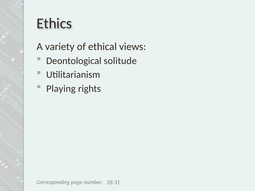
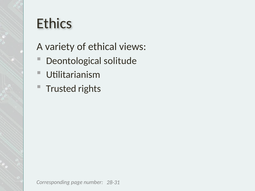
Playing: Playing -> Trusted (61, 89)
